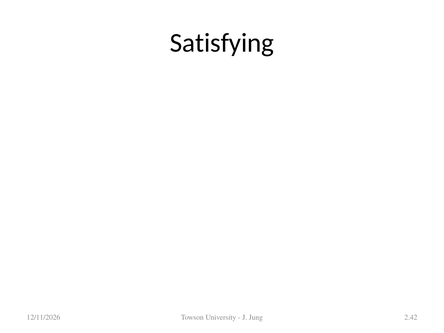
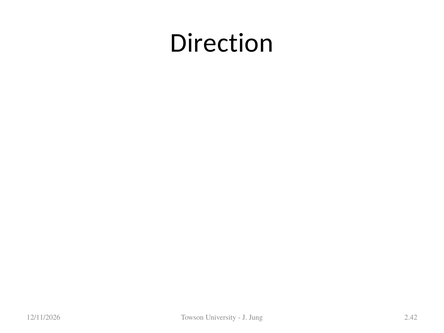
Satisfying: Satisfying -> Direction (222, 43)
